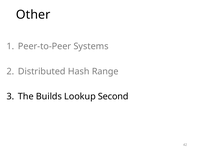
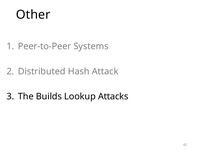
Range: Range -> Attack (105, 72)
Second: Second -> Attacks (113, 97)
